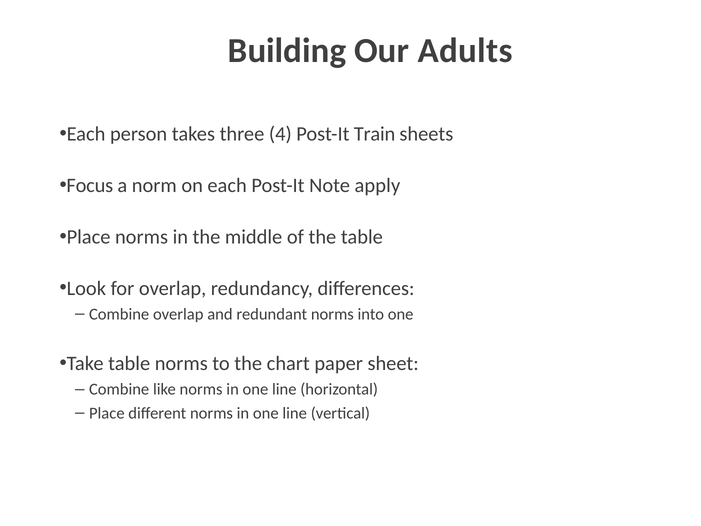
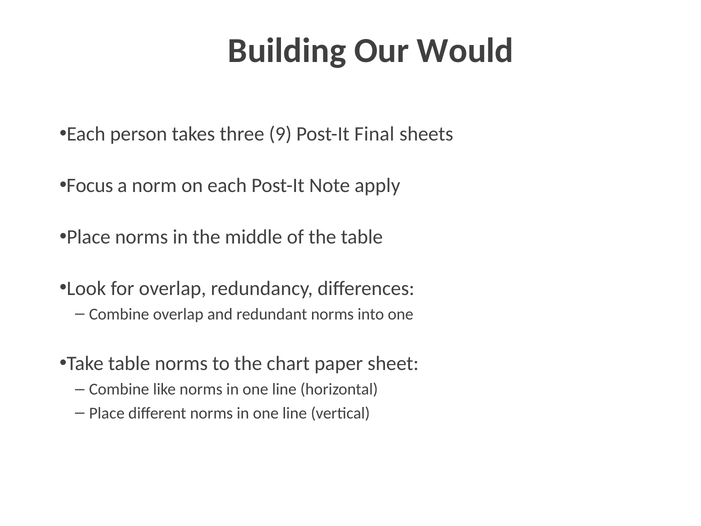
Adults: Adults -> Would (465, 51)
4: 4 -> 9 (280, 134)
Train: Train -> Final (374, 134)
